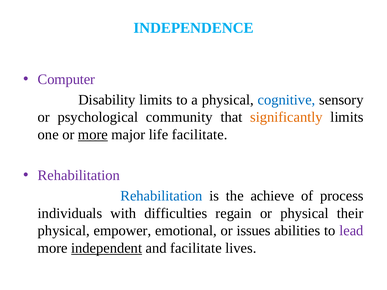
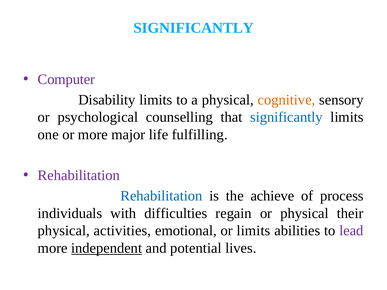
INDEPENDENCE: INDEPENDENCE -> SIGNIFICANTLY (194, 28)
cognitive colour: blue -> orange (287, 100)
community: community -> counselling (179, 117)
significantly colour: orange -> blue (286, 117)
more underline: present -> none (93, 135)
life facilitate: facilitate -> fulfilling (200, 135)
empower: empower -> activities (122, 231)
or issues: issues -> limits (253, 231)
and facilitate: facilitate -> potential (196, 248)
